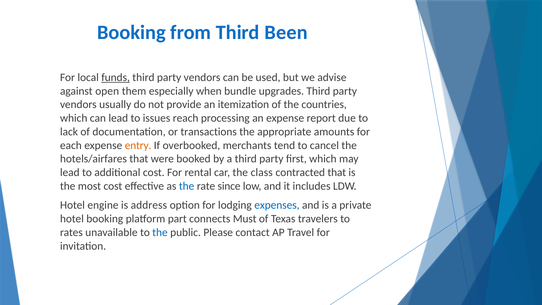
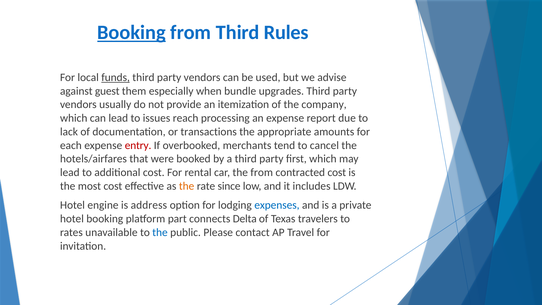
Booking underline: none -> present (131, 33)
Been: Been -> Rules (286, 33)
open: open -> guest (107, 91)
countries: countries -> company (324, 105)
entry colour: orange -> red (138, 145)
the class: class -> from (262, 172)
contracted that: that -> cost (337, 172)
the colour: blue -> orange (187, 186)
Must: Must -> Delta (245, 219)
